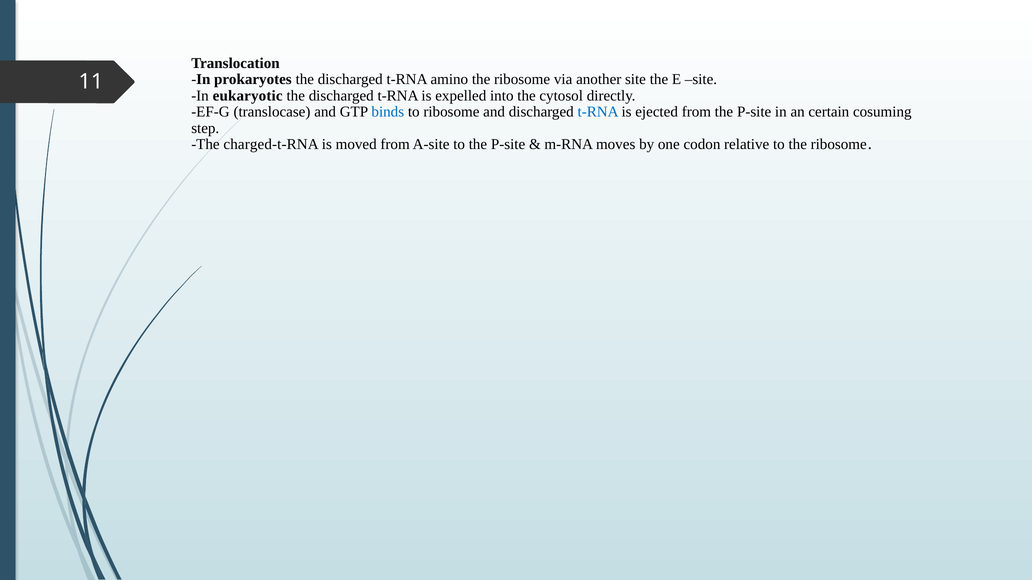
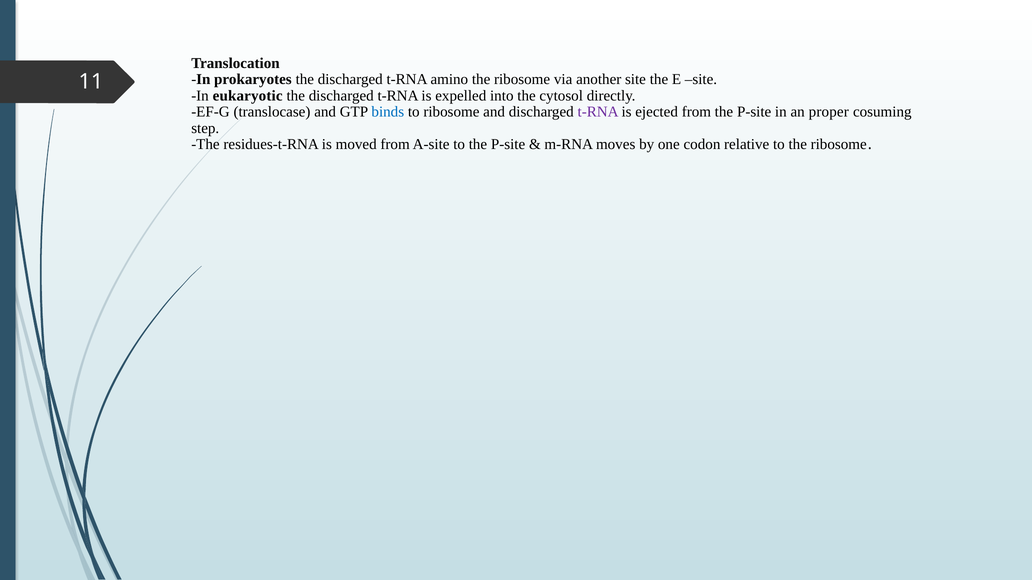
t-RNA colour: blue -> purple (598, 112)
certain: certain -> proper (829, 112)
charged-t-RNA: charged-t-RNA -> residues-t-RNA (271, 144)
